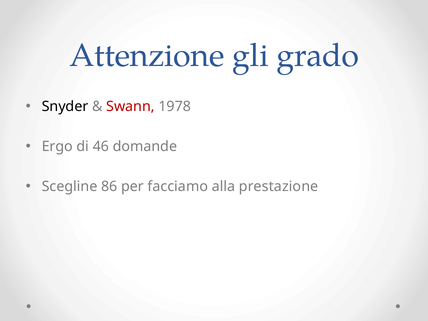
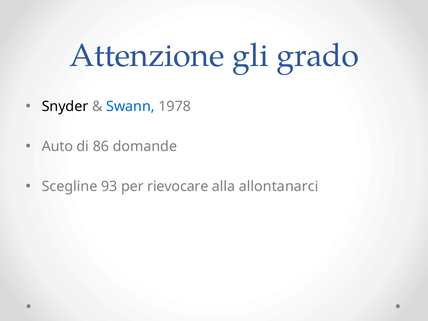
Swann colour: red -> blue (130, 107)
Ergo: Ergo -> Auto (57, 147)
46: 46 -> 86 (101, 147)
86: 86 -> 93 (109, 186)
facciamo: facciamo -> rievocare (178, 186)
prestazione: prestazione -> allontanarci (279, 186)
